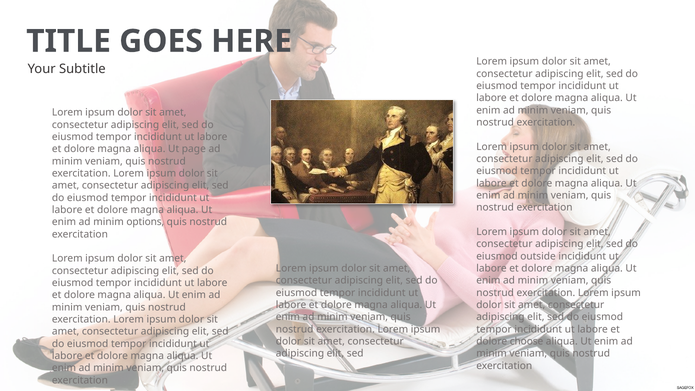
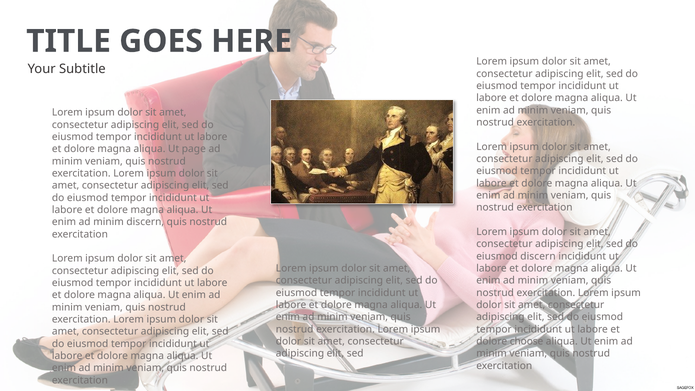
minim options: options -> discern (145, 222)
eiusmod outside: outside -> discern (538, 256)
